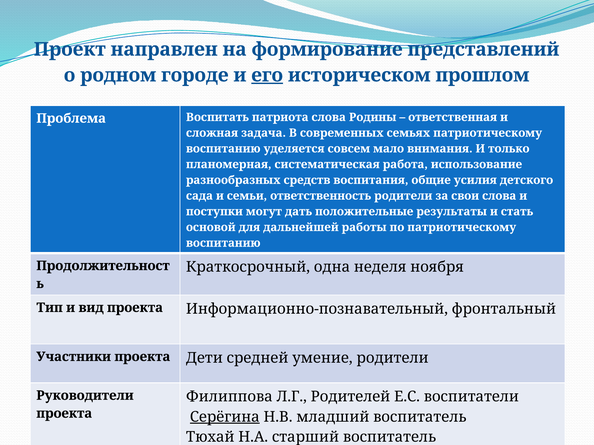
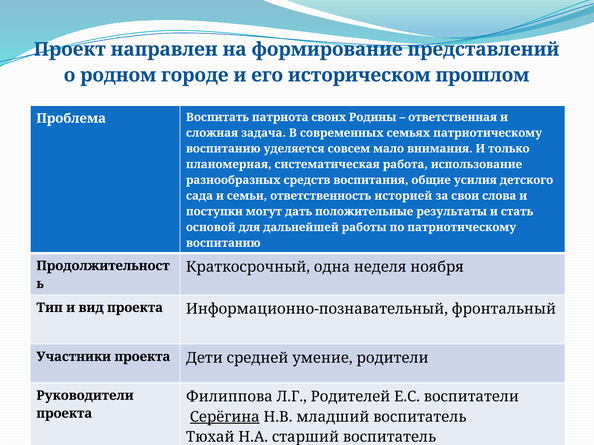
его underline: present -> none (267, 75)
патриота слова: слова -> своих (329, 117)
ответственность родители: родители -> историей (403, 196)
